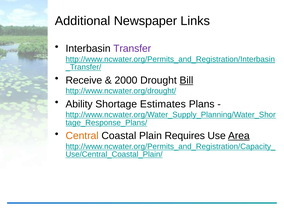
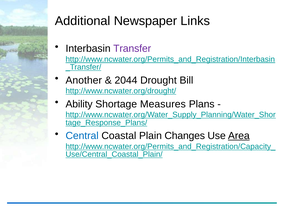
Receive: Receive -> Another (84, 80)
2000: 2000 -> 2044 (126, 80)
Bill underline: present -> none (186, 80)
Estimates: Estimates -> Measures (163, 104)
Central colour: orange -> blue (82, 136)
Requires: Requires -> Changes (185, 136)
